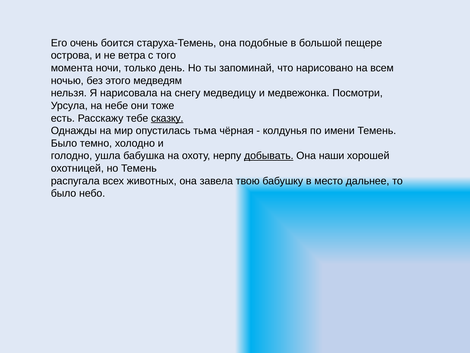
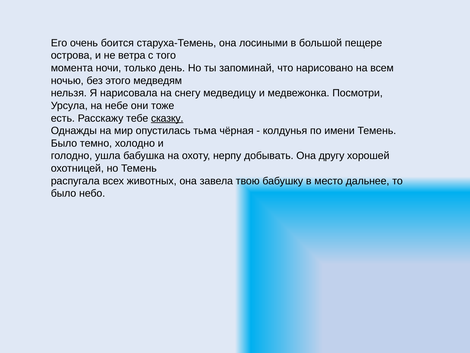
подобные: подобные -> лосиными (264, 43)
добывать underline: present -> none (269, 156)
наши: наши -> другу (332, 156)
